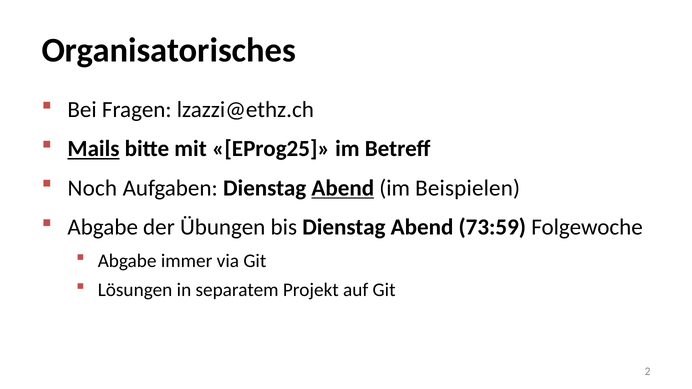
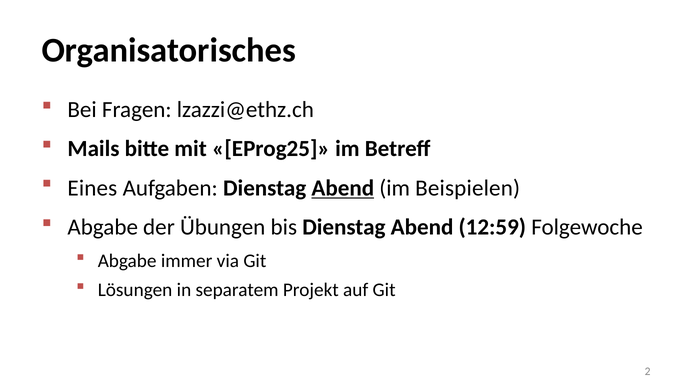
Mails underline: present -> none (93, 149)
Noch: Noch -> Eines (92, 188)
73:59: 73:59 -> 12:59 (492, 227)
